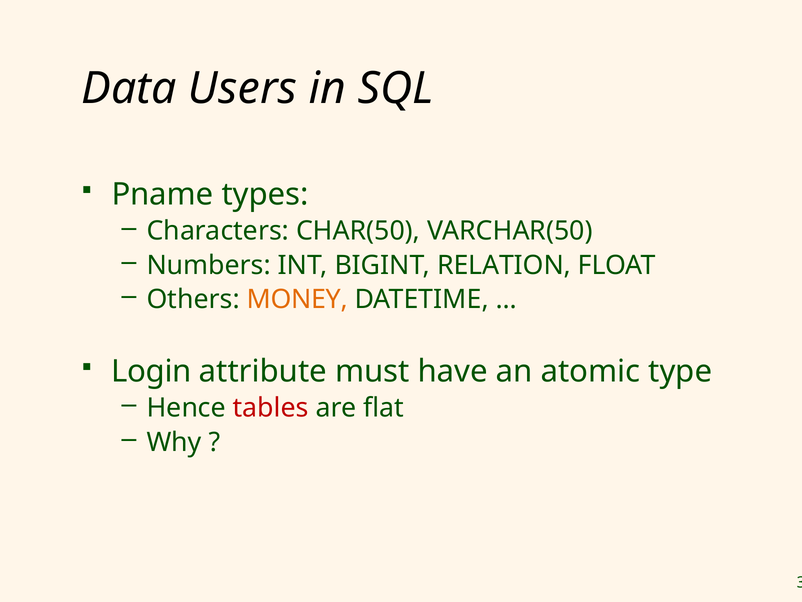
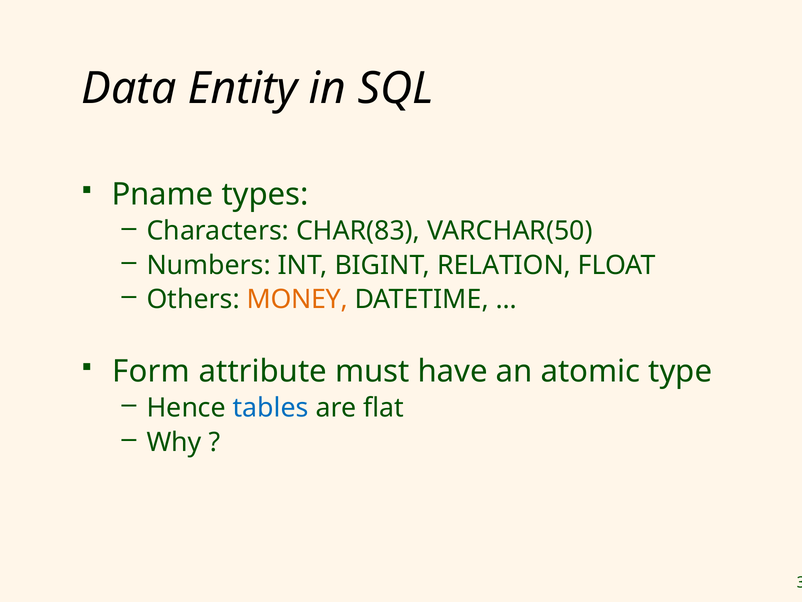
Users: Users -> Entity (243, 88)
CHAR(50: CHAR(50 -> CHAR(83 (358, 231)
Login: Login -> Form (151, 371)
tables colour: red -> blue (271, 408)
